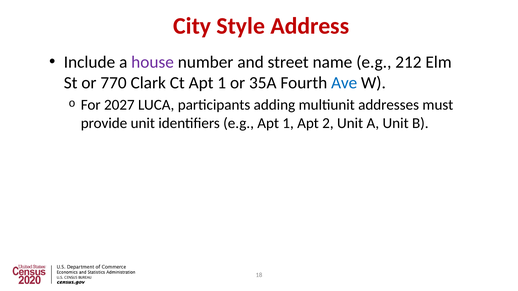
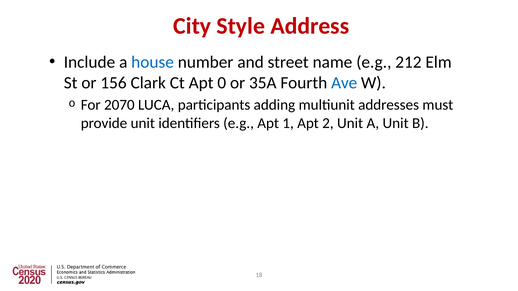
house colour: purple -> blue (153, 62)
770: 770 -> 156 (114, 83)
Ct Apt 1: 1 -> 0 (222, 83)
2027: 2027 -> 2070 (119, 105)
